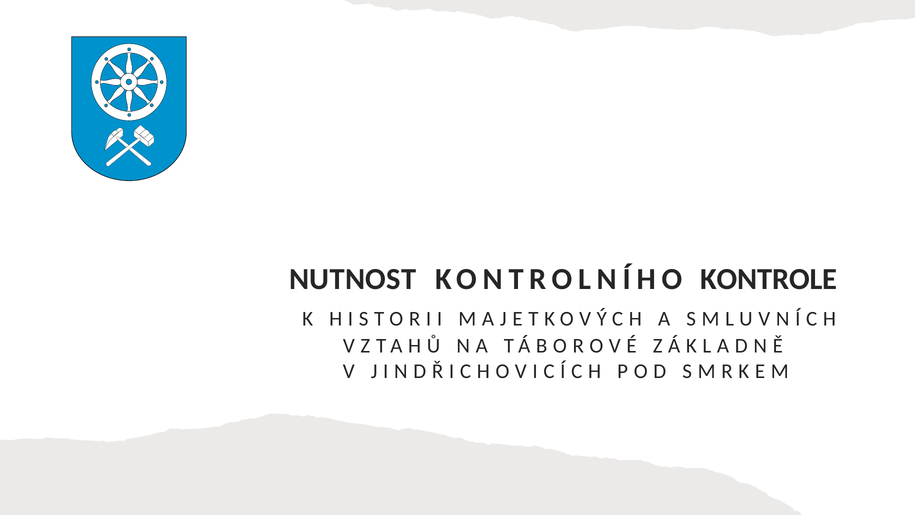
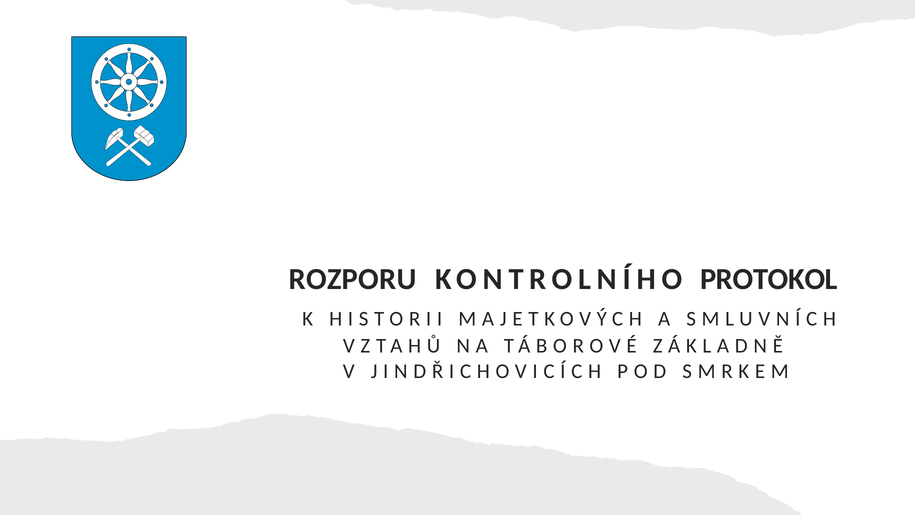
NUTNOST: NUTNOST -> ROZPORU (353, 279)
KONTROLE: KONTROLE -> PROTOKOL (769, 279)
